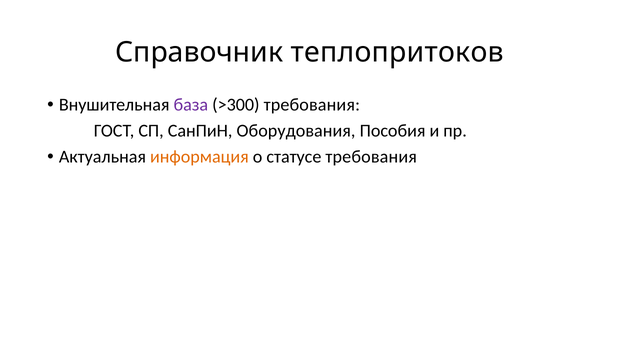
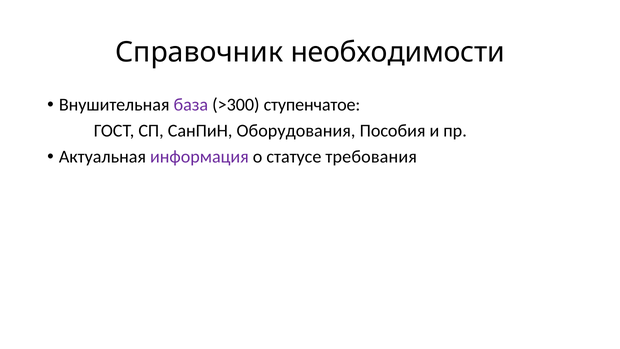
теплопритоков: теплопритоков -> необходимости (398, 52)
>300 требования: требования -> ступенчатое (312, 105)
информация colour: orange -> purple (199, 157)
